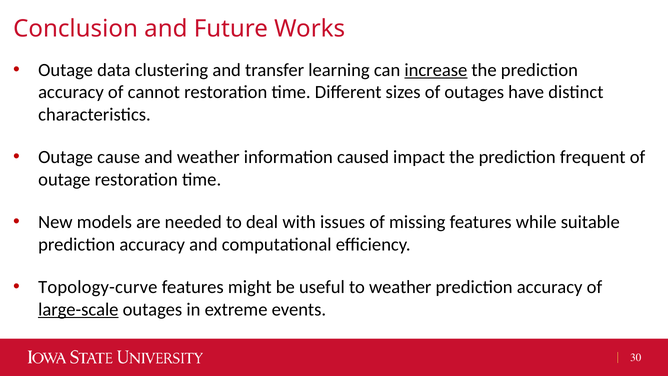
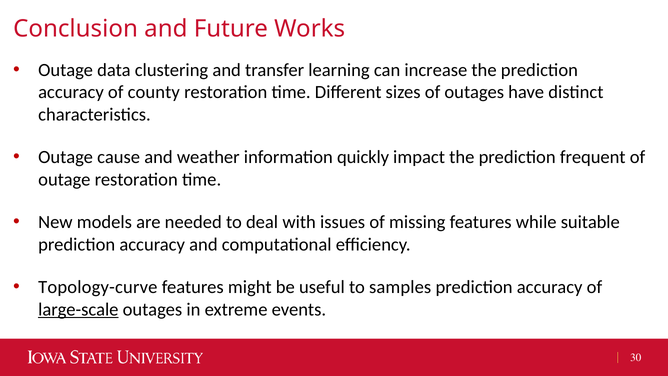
increase underline: present -> none (436, 70)
cannot: cannot -> county (154, 92)
caused: caused -> quickly (363, 157)
to weather: weather -> samples (400, 287)
